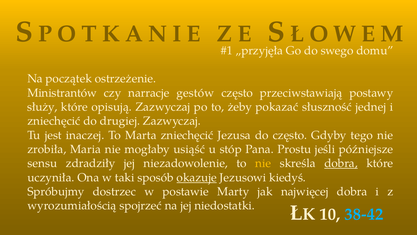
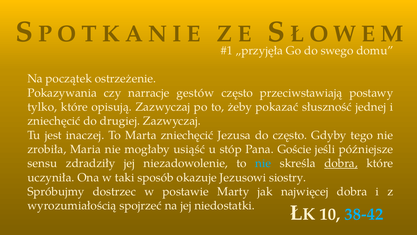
Ministrantów: Ministrantów -> Pokazywania (62, 93)
służy: służy -> tylko (42, 107)
Prostu: Prostu -> Goście (294, 149)
nie colour: yellow -> light blue (263, 163)
okazuje underline: present -> none (197, 177)
kiedyś: kiedyś -> siostry (288, 177)
